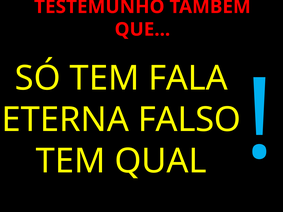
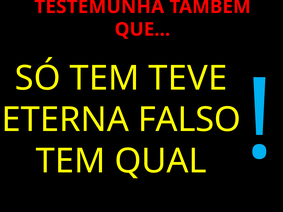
TESTEMUNHO: TESTEMUNHO -> TESTEMUNHA (99, 7)
FALA: FALA -> TEVE (188, 78)
